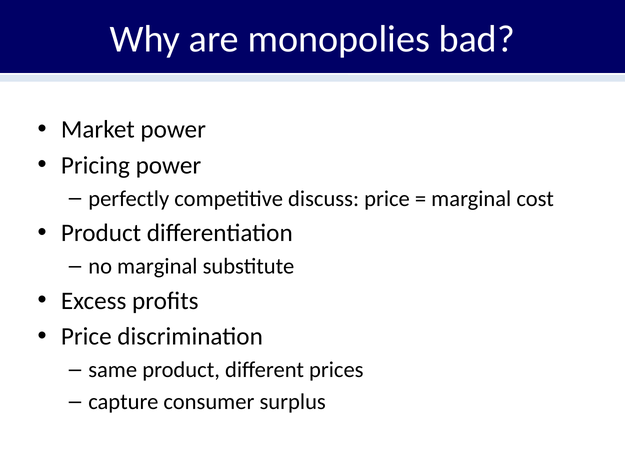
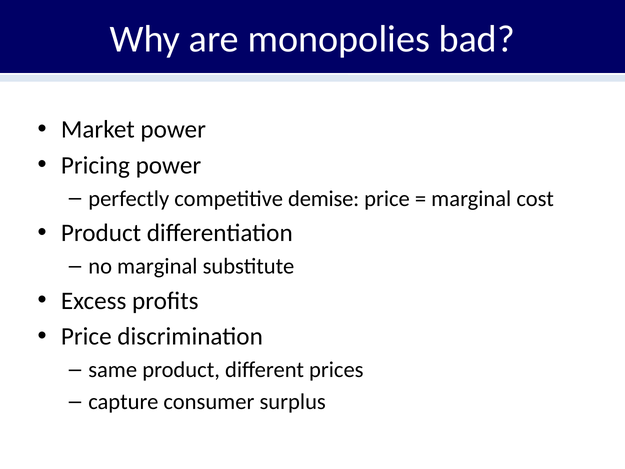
discuss: discuss -> demise (324, 198)
